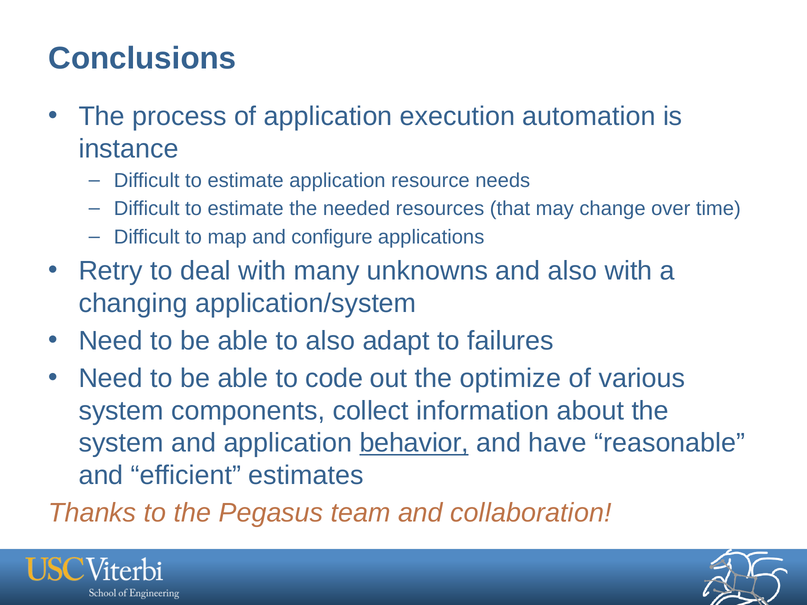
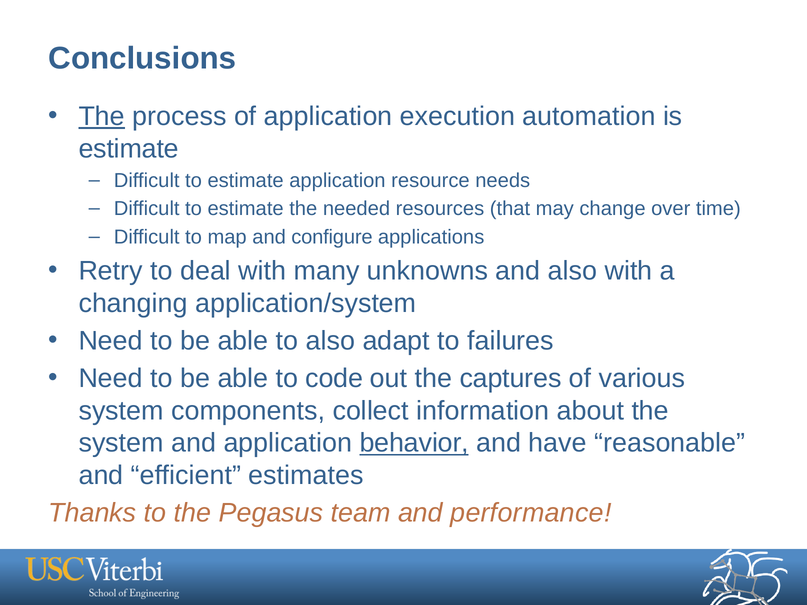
The underline: none -> present (102, 116)
instance: instance -> estimate (129, 149)
optimize: optimize -> captures (511, 379)
collaboration: collaboration -> performance (531, 513)
